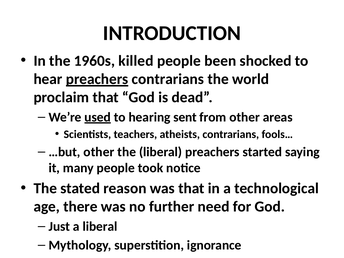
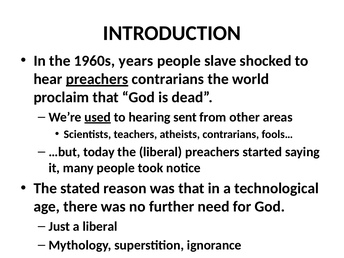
killed: killed -> years (136, 61)
been: been -> slave (220, 61)
…but other: other -> today (99, 152)
